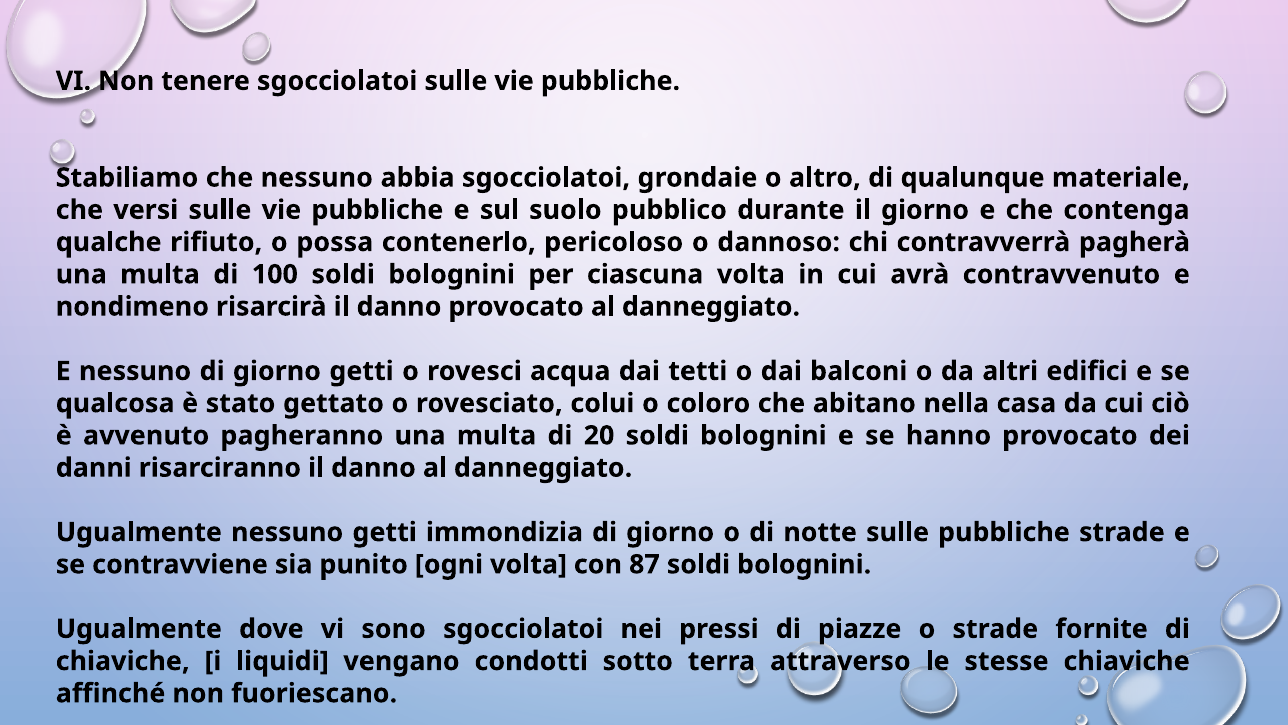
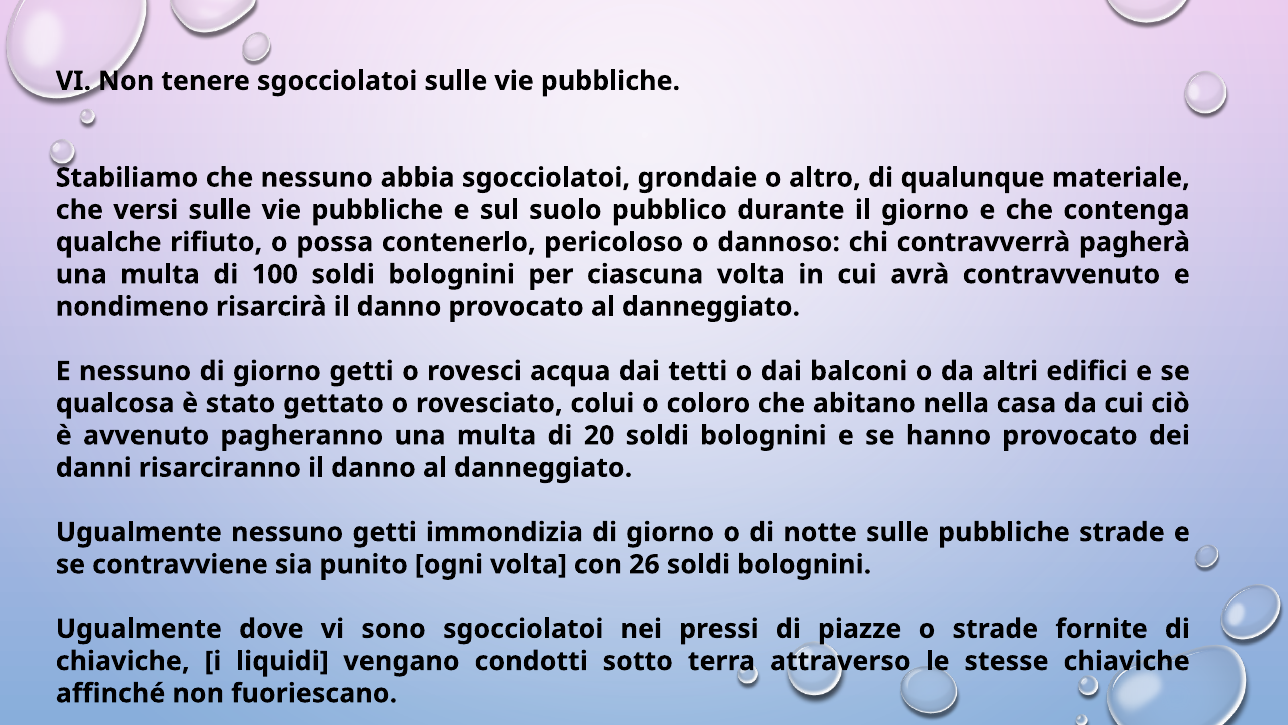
87: 87 -> 26 (644, 564)
